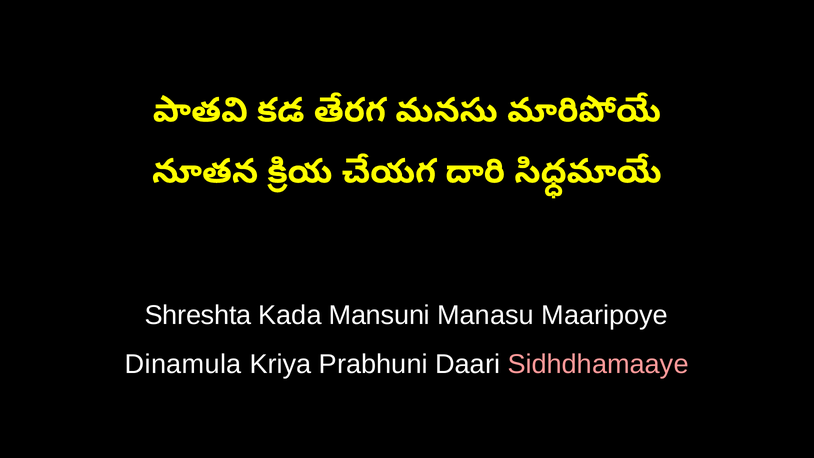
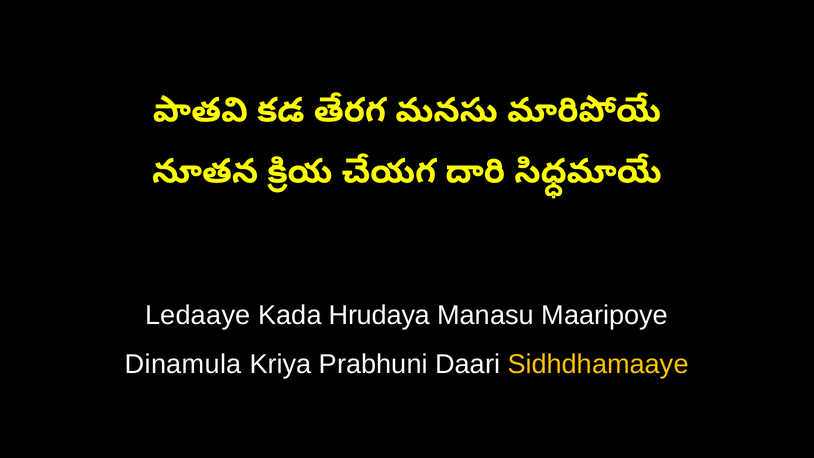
Shreshta: Shreshta -> Ledaaye (198, 315)
Mansuni: Mansuni -> Hrudaya (379, 315)
Sidhdhamaaye colour: pink -> yellow (598, 364)
